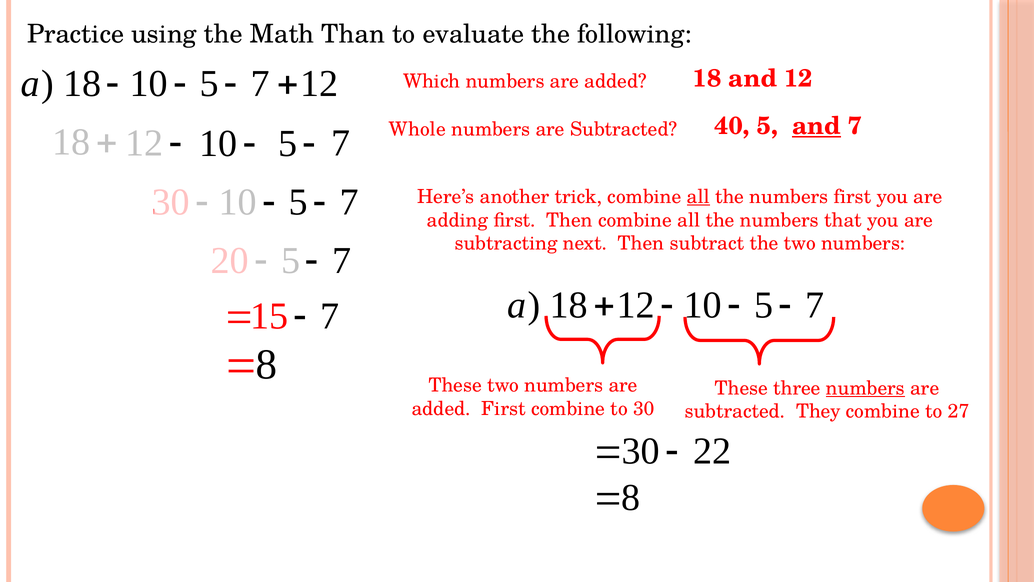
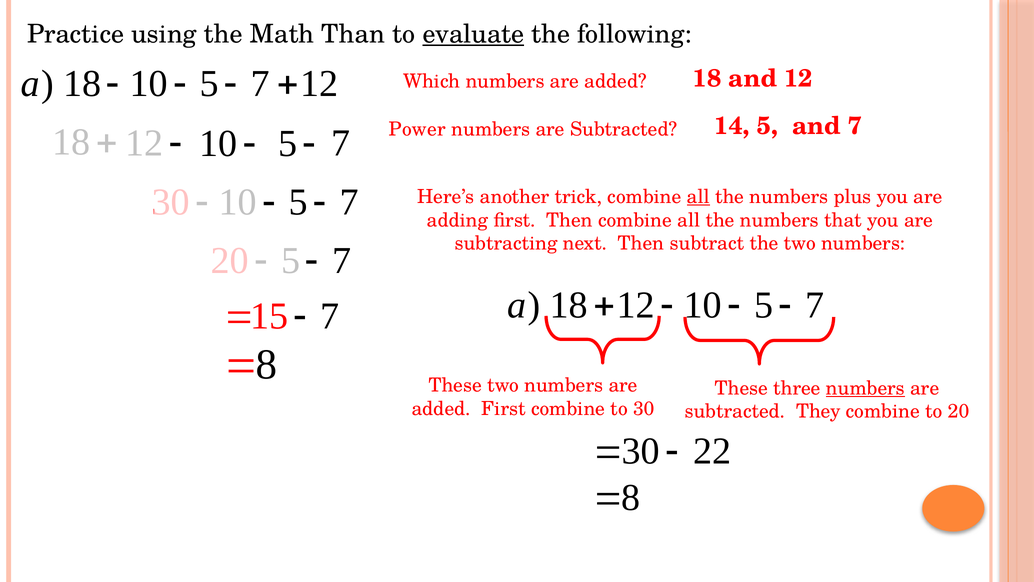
evaluate underline: none -> present (473, 34)
Whole: Whole -> Power (417, 129)
40: 40 -> 14 (732, 126)
and underline: present -> none (816, 126)
numbers first: first -> plus (853, 197)
to 27: 27 -> 20 (959, 411)
